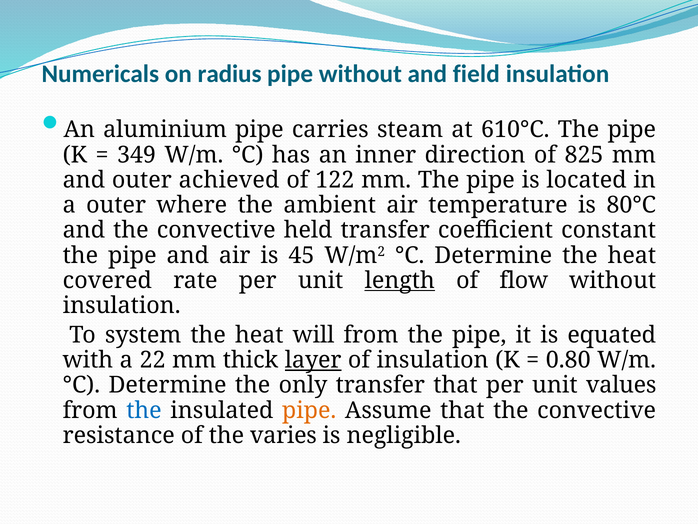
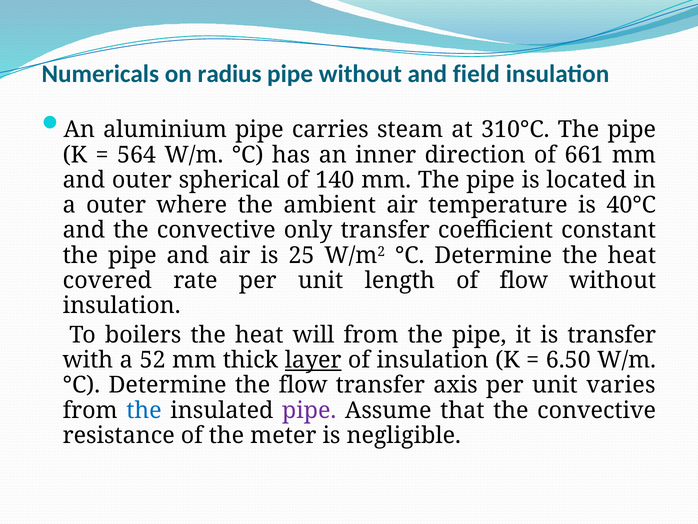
610°C: 610°C -> 310°C (515, 130)
349: 349 -> 564 (137, 155)
825: 825 -> 661 (584, 155)
achieved: achieved -> spherical (229, 180)
122: 122 -> 140 (335, 180)
80°C: 80°C -> 40°C (631, 205)
held: held -> only (308, 230)
45: 45 -> 25 (301, 255)
length underline: present -> none (400, 280)
system: system -> boilers (143, 335)
is equated: equated -> transfer (612, 335)
22: 22 -> 52 (153, 360)
0.80: 0.80 -> 6.50 (568, 360)
the only: only -> flow (303, 385)
transfer that: that -> axis (455, 385)
values: values -> varies (621, 385)
pipe colour: orange -> purple (309, 410)
varies: varies -> meter (283, 435)
